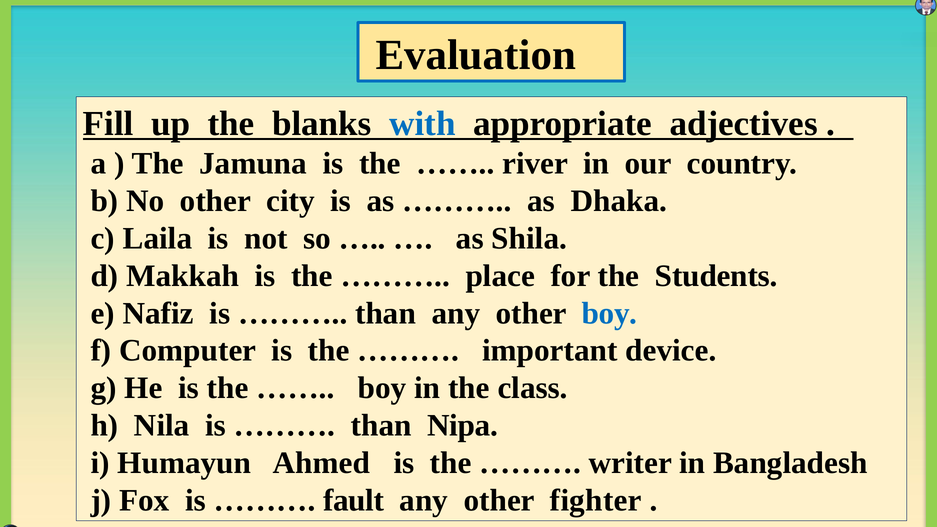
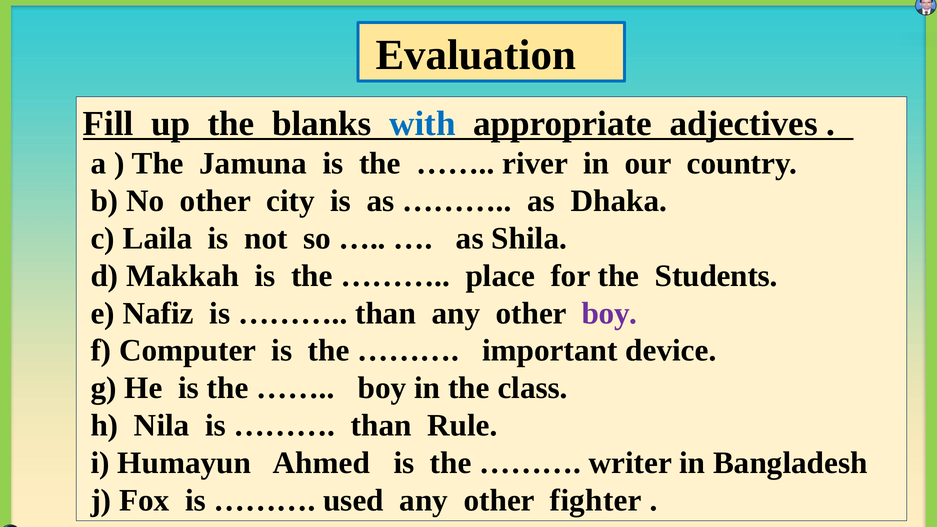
boy colour: blue -> purple (609, 313)
Nipa: Nipa -> Rule (462, 426)
fault: fault -> used (353, 501)
